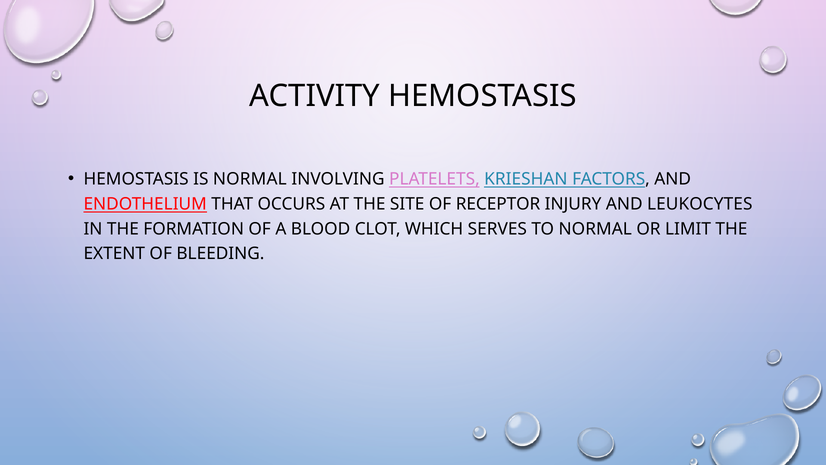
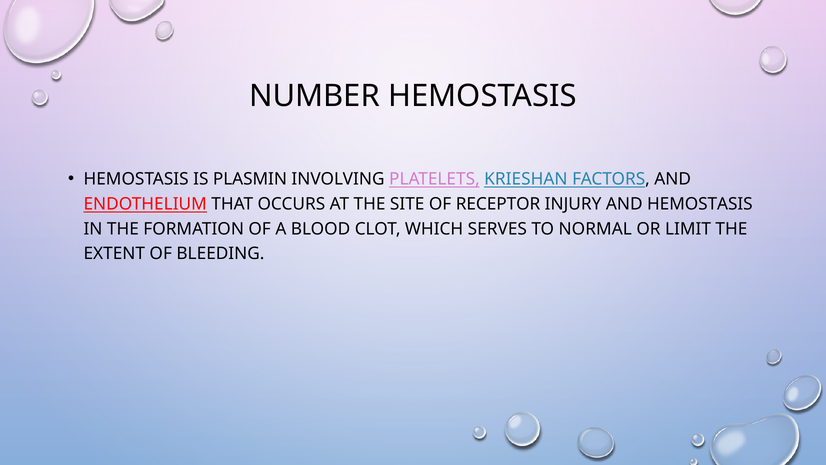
ACTIVITY: ACTIVITY -> NUMBER (315, 96)
IS NORMAL: NORMAL -> PLASMIN (250, 179)
AND LEUKOCYTES: LEUKOCYTES -> HEMOSTASIS (700, 204)
